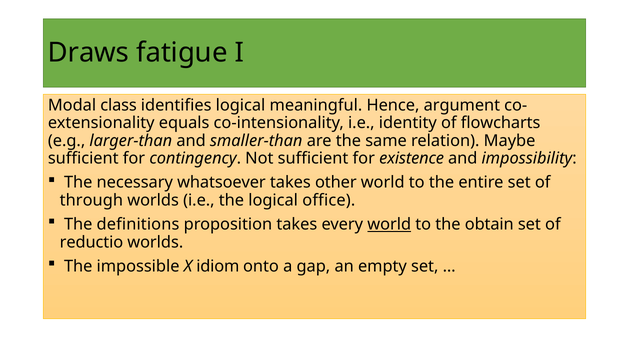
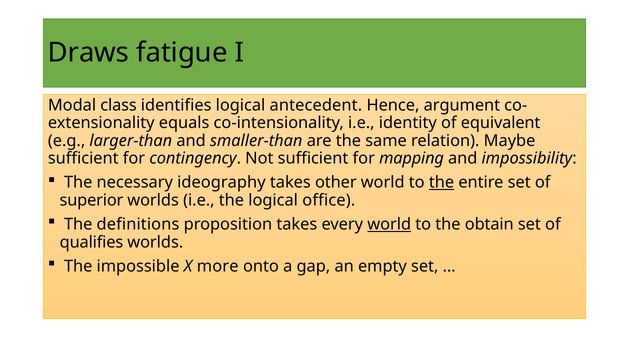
meaningful: meaningful -> antecedent (316, 105)
flowcharts: flowcharts -> equivalent (501, 123)
existence: existence -> mapping (412, 158)
whatsoever: whatsoever -> ideography (221, 182)
the underline: none -> present (442, 182)
through: through -> superior (91, 200)
reductio: reductio -> qualifies (91, 242)
idiom: idiom -> more (218, 266)
